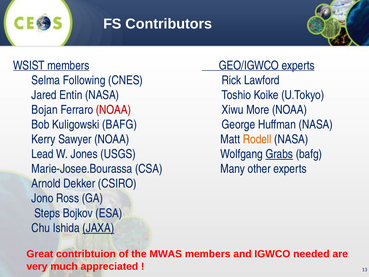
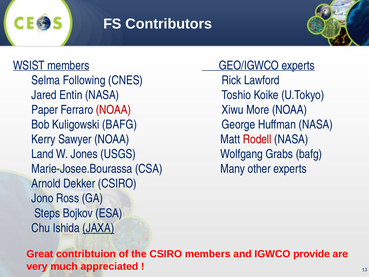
Bojan: Bojan -> Paper (45, 110)
Rodell colour: orange -> red (257, 139)
Lead: Lead -> Land (42, 154)
Grabs underline: present -> none (279, 154)
the MWAS: MWAS -> CSIRO (166, 254)
needed: needed -> provide (311, 254)
